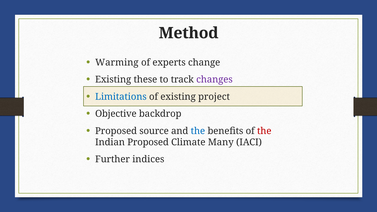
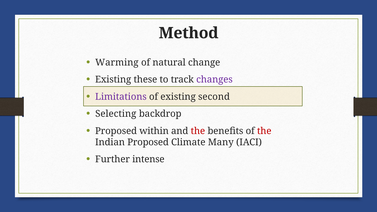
experts: experts -> natural (169, 63)
Limitations colour: blue -> purple (121, 97)
project: project -> second (214, 97)
Objective: Objective -> Selecting (116, 114)
source: source -> within (154, 131)
the colour: blue -> red (198, 131)
indices: indices -> intense (148, 159)
